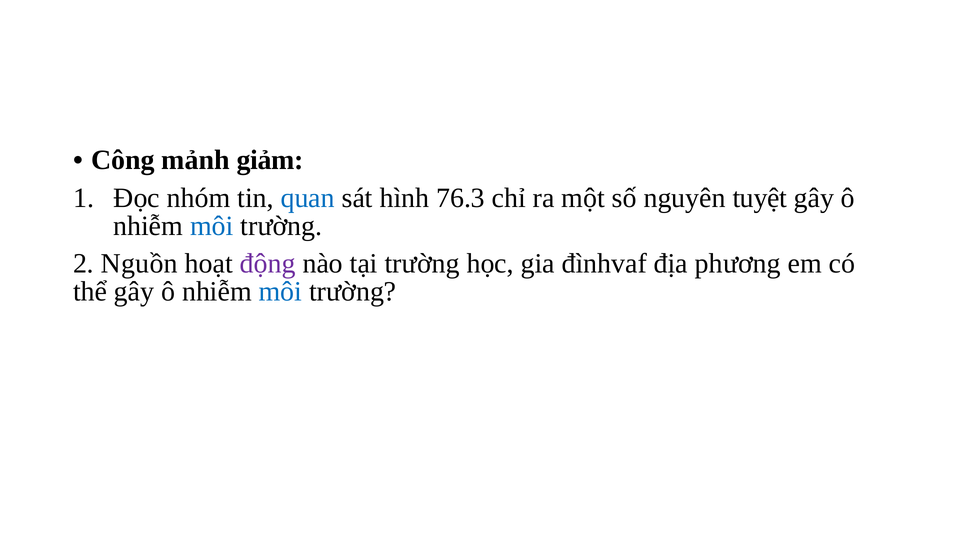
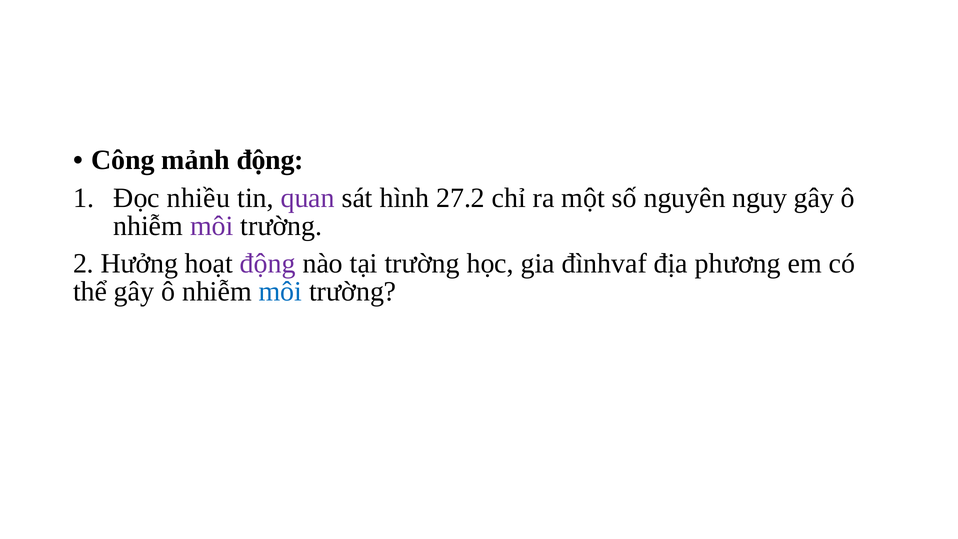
mảnh giảm: giảm -> động (270, 160)
nhóm: nhóm -> nhiều (198, 198)
quan colour: blue -> purple (308, 198)
76.3: 76.3 -> 27.2 (461, 198)
tuyệt: tuyệt -> nguy (760, 198)
môi colour: blue -> purple (212, 226)
Nguồn: Nguồn -> Hưởng (140, 264)
